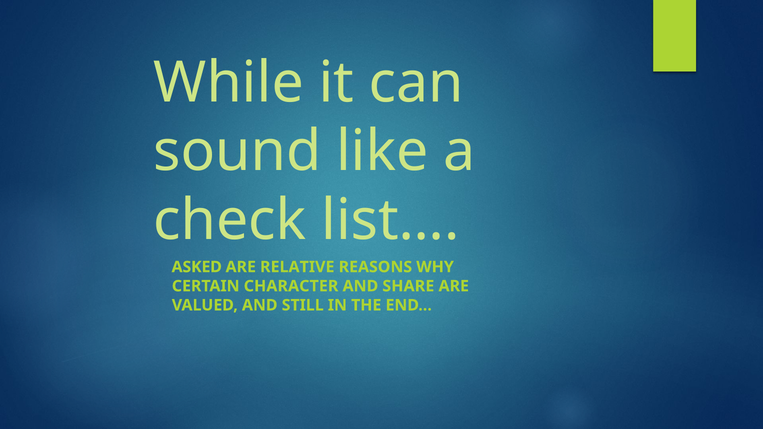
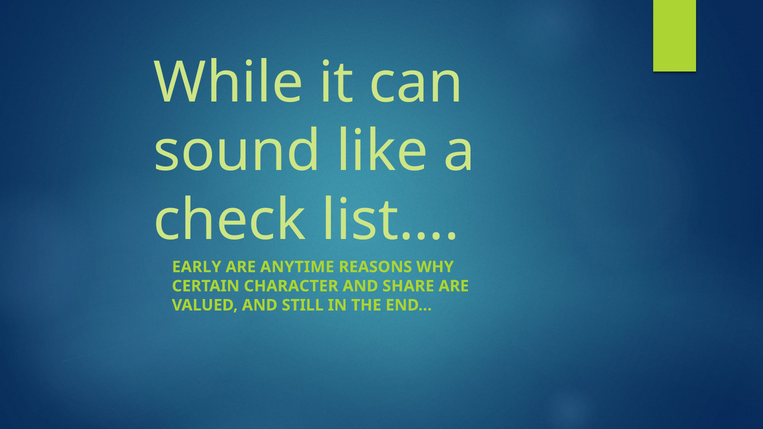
ASKED: ASKED -> EARLY (197, 267)
RELATIVE: RELATIVE -> ANYTIME (297, 267)
